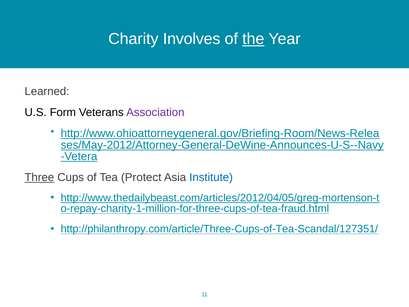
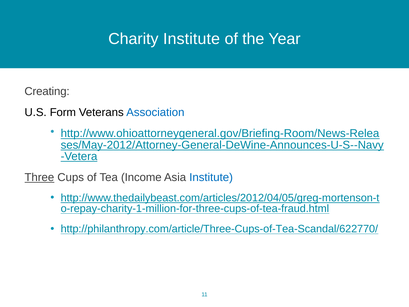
Charity Involves: Involves -> Institute (192, 39)
the underline: present -> none (253, 39)
Learned: Learned -> Creating (47, 91)
Association colour: purple -> blue (155, 112)
Protect: Protect -> Income (141, 177)
http://philanthropy.com/article/Three-Cups-of-Tea-Scandal/127351/: http://philanthropy.com/article/Three-Cups-of-Tea-Scandal/127351/ -> http://philanthropy.com/article/Three-Cups-of-Tea-Scandal/622770/ (219, 229)
